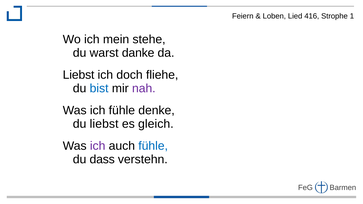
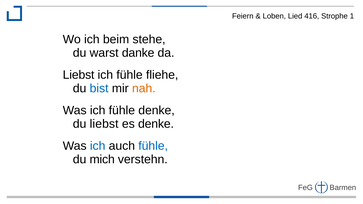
mein: mein -> beim (116, 39)
doch: doch -> fühle (130, 75)
nah colour: purple -> orange (144, 88)
es gleich: gleich -> denke (156, 124)
ich colour: purple -> blue (98, 146)
dass: dass -> mich (102, 160)
